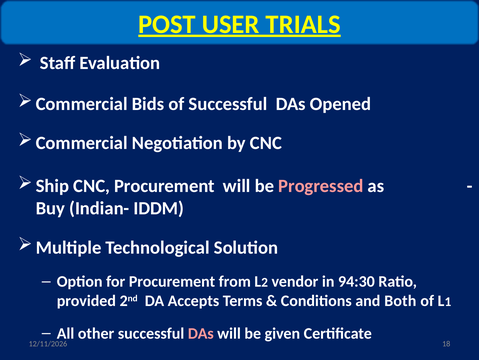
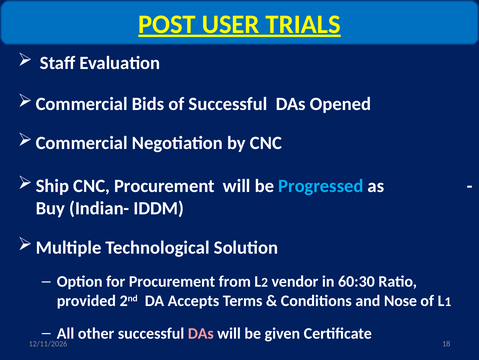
Progressed colour: pink -> light blue (321, 186)
94:30: 94:30 -> 60:30 (356, 281)
Both: Both -> Nose (400, 300)
